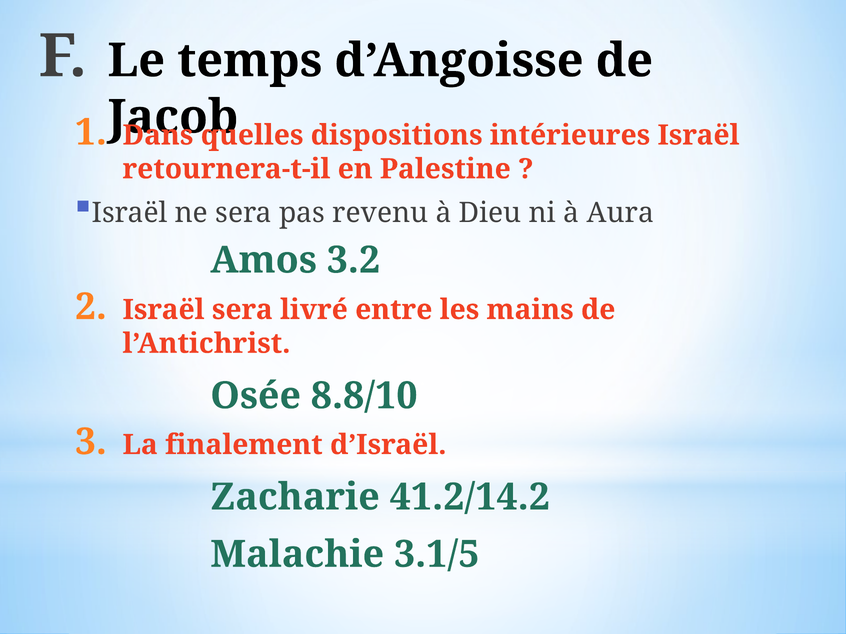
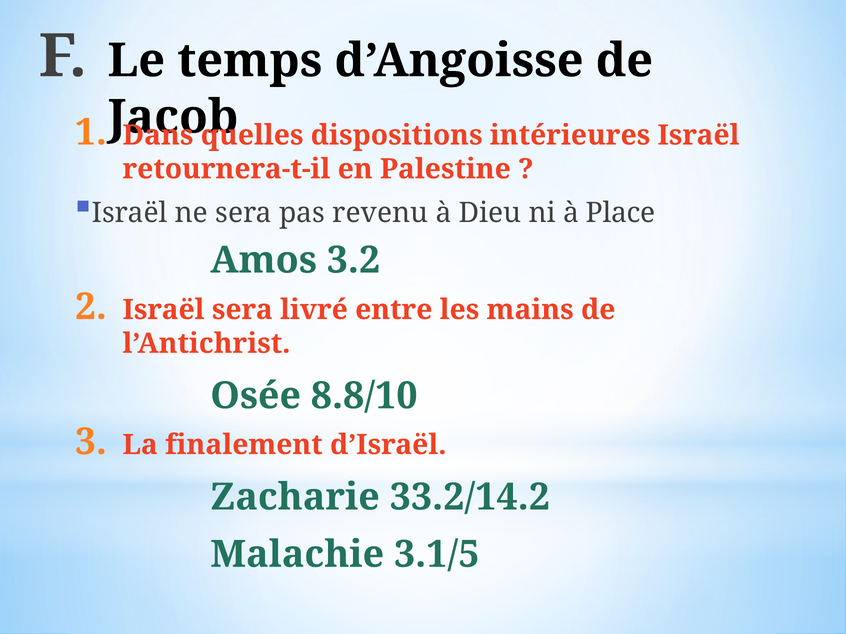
Aura: Aura -> Place (621, 213)
41.2/14.2: 41.2/14.2 -> 33.2/14.2 (470, 497)
